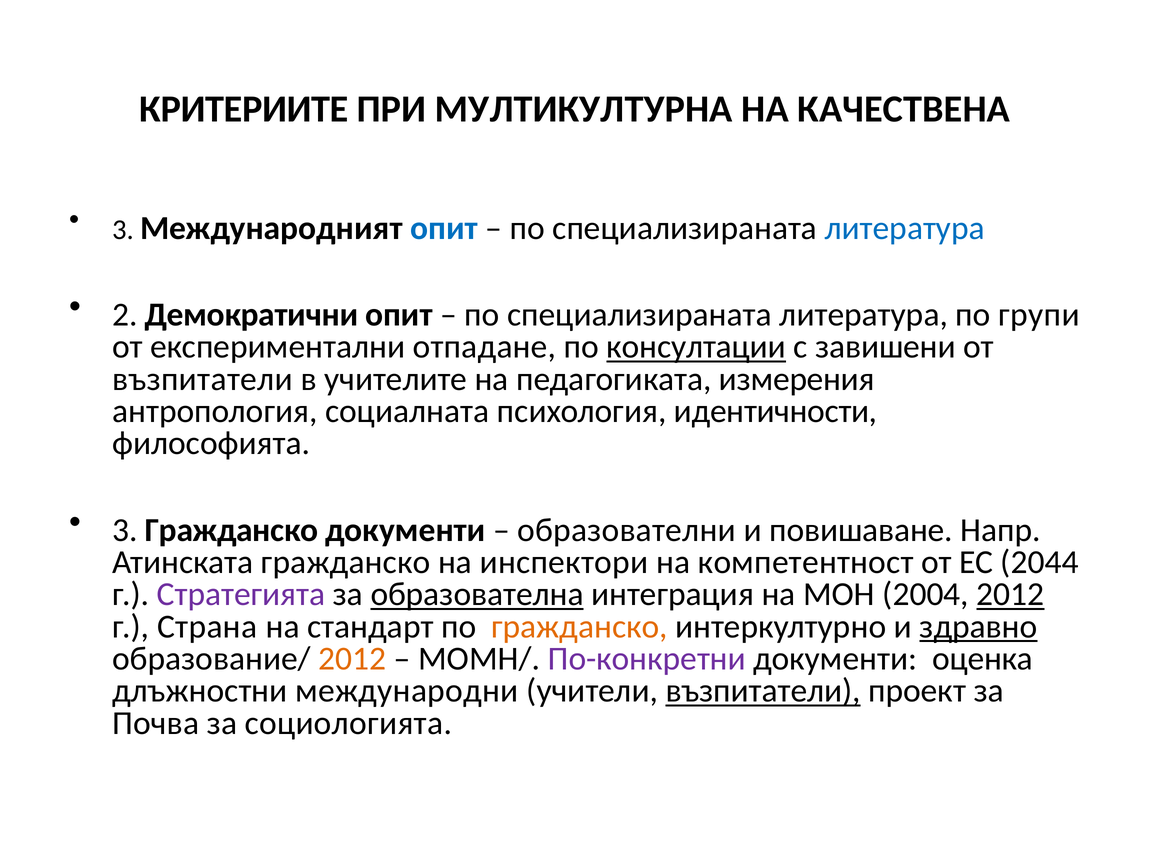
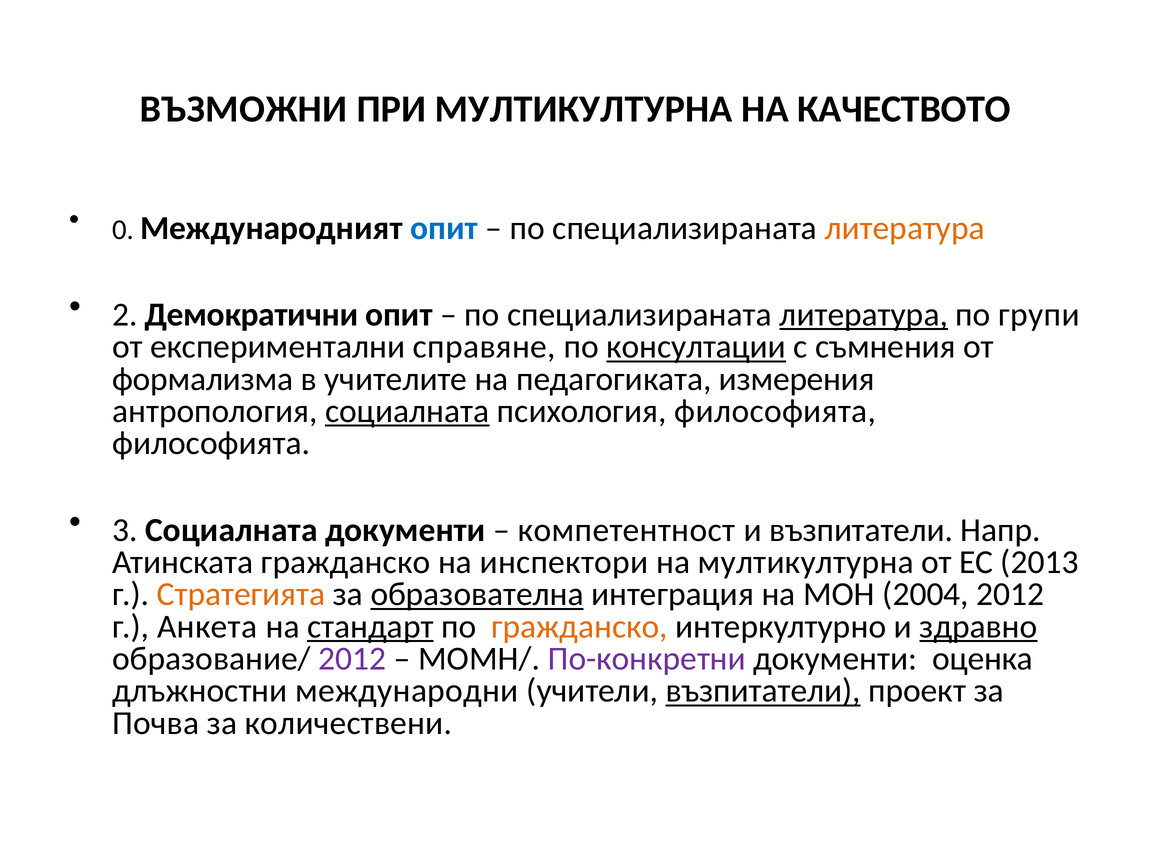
КРИТЕРИИТЕ: КРИТЕРИИТЕ -> ВЪЗМОЖНИ (244, 109)
КАЧЕСТВЕНА: КАЧЕСТВЕНА -> КАЧЕСТВОТО (904, 109)
3: 3 -> 0 (123, 230)
литература colour: blue -> orange (905, 228)
литература underline: none -> present (864, 315)
отпадане: отпадане -> справяне (484, 347)
завишени: завишени -> съмнения (885, 347)
възпитатели: възпитатели -> формализма (203, 379)
социалната underline: none -> present (407, 411)
психология идентичности: идентичности -> философията (775, 411)
3 Гражданско: Гражданско -> Социалната (231, 530)
образователни: образователни -> компетентност (627, 530)
и повишаване: повишаване -> възпитатели (861, 530)
на компетентност: компетентност -> мултикултурна (806, 563)
2044: 2044 -> 2013 (1040, 563)
Стратегията colour: purple -> orange (241, 595)
2012 underline: present -> none (1010, 595)
Страна: Страна -> Анкета (207, 627)
стандарт underline: none -> present (370, 627)
2012 colour: orange -> purple (352, 659)
социологията: социологията -> количествени (348, 724)
